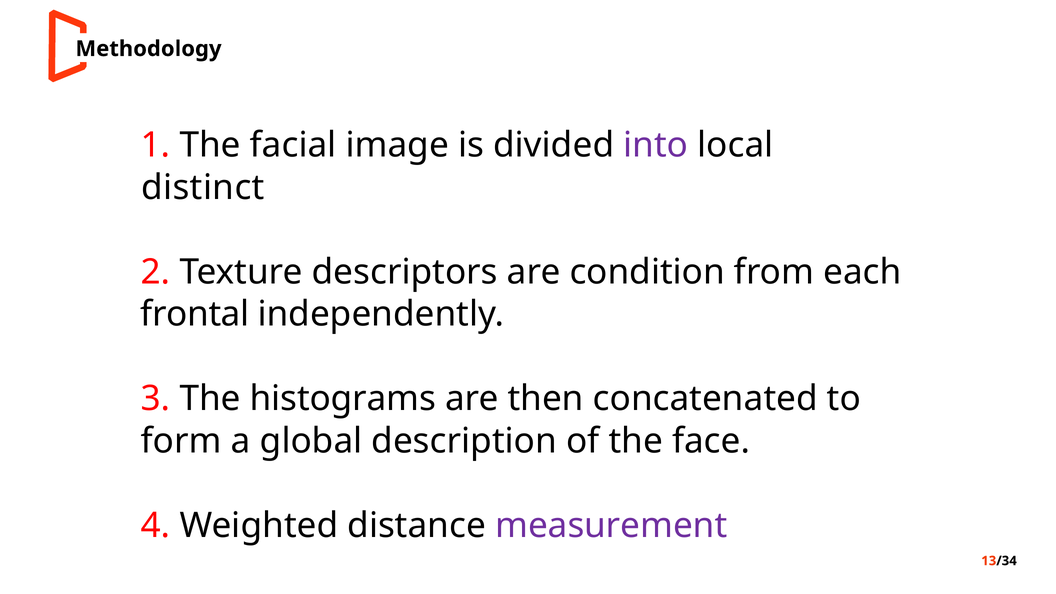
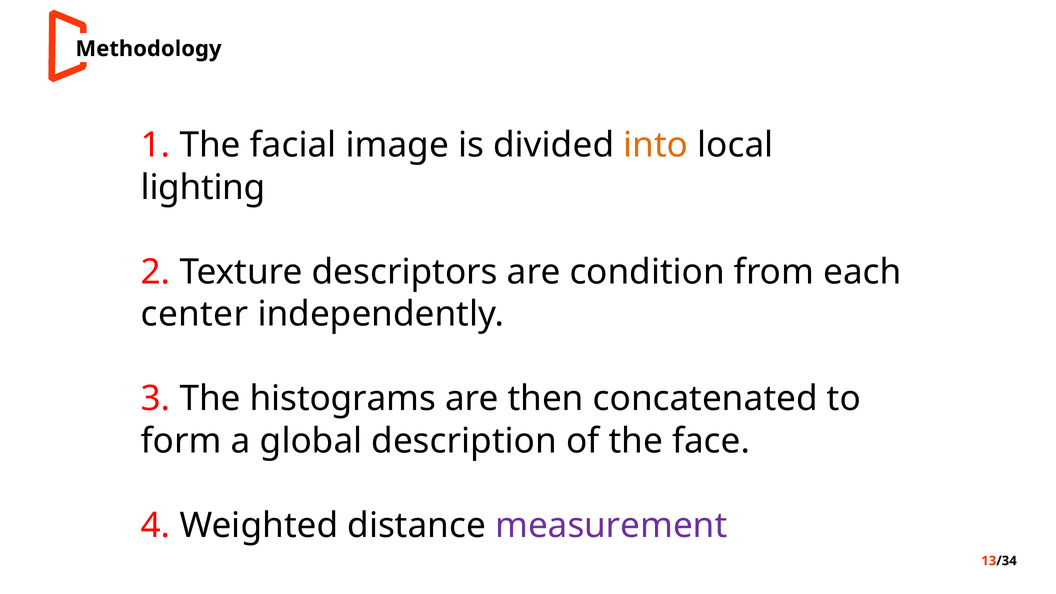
into colour: purple -> orange (656, 145)
distinct: distinct -> lighting (203, 187)
frontal: frontal -> center (195, 314)
